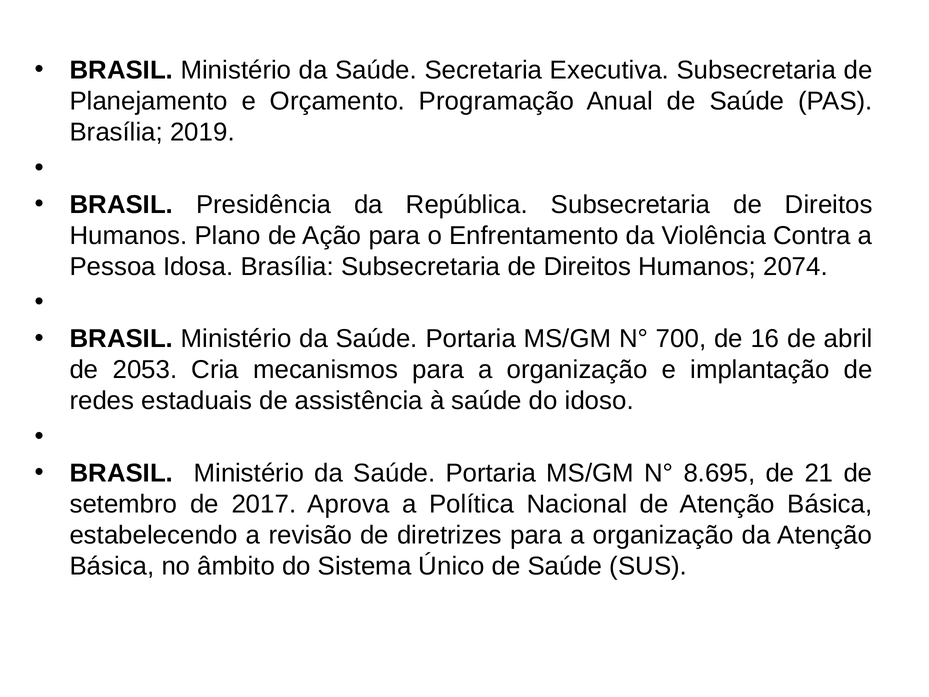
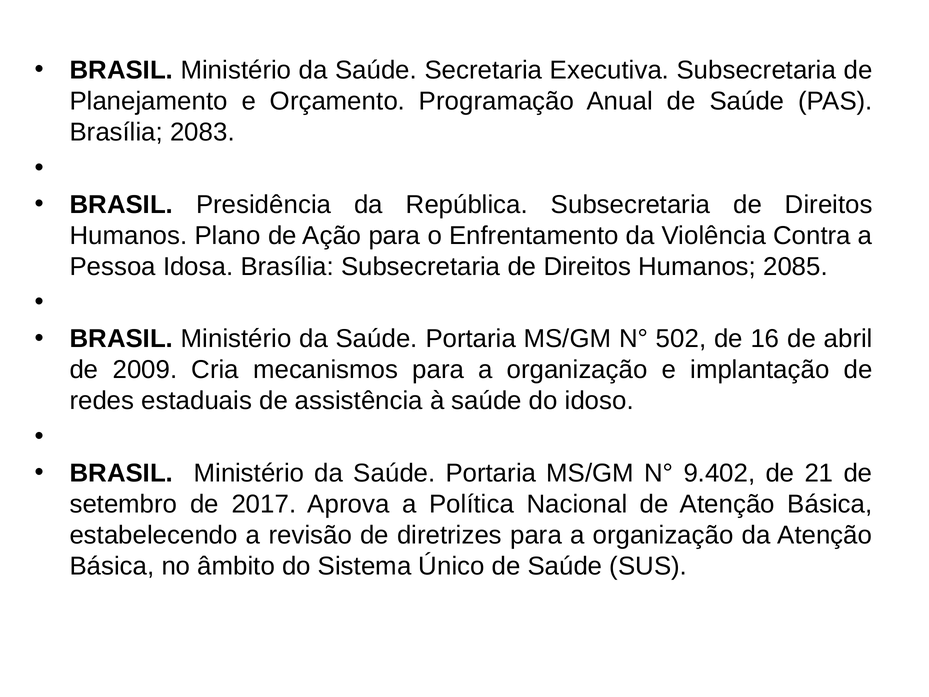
2019: 2019 -> 2083 (202, 132)
2074: 2074 -> 2085 (795, 267)
700: 700 -> 502 (681, 339)
2053: 2053 -> 2009 (145, 370)
8.695: 8.695 -> 9.402 (719, 473)
